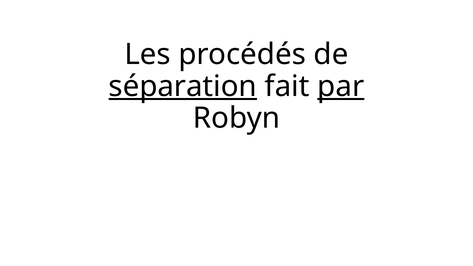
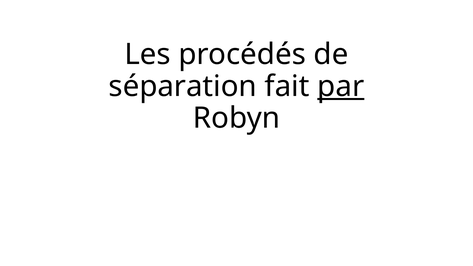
séparation underline: present -> none (183, 86)
